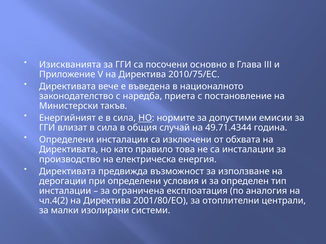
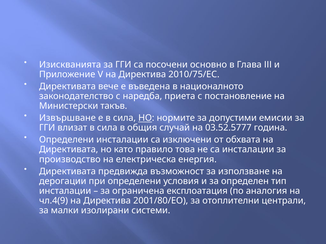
Енергийният: Енергийният -> Извършване (67, 118)
49.71.4344: 49.71.4344 -> 03.52.5777 (228, 128)
чл.4(2: чл.4(2 -> чл.4(9 (54, 201)
